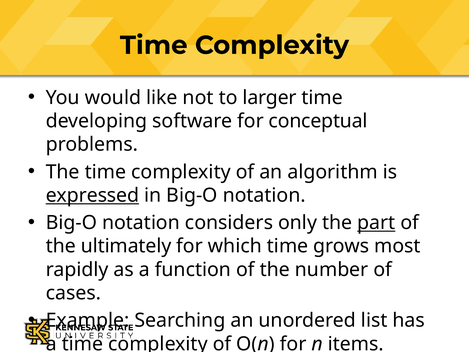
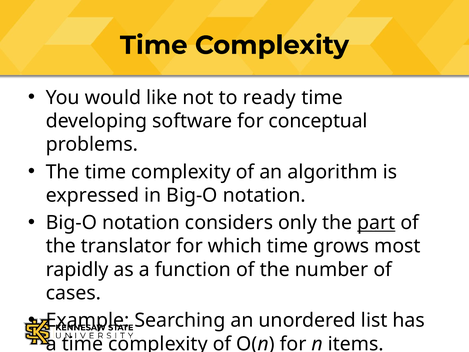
larger: larger -> ready (269, 98)
expressed underline: present -> none (92, 195)
ultimately: ultimately -> translator (126, 246)
